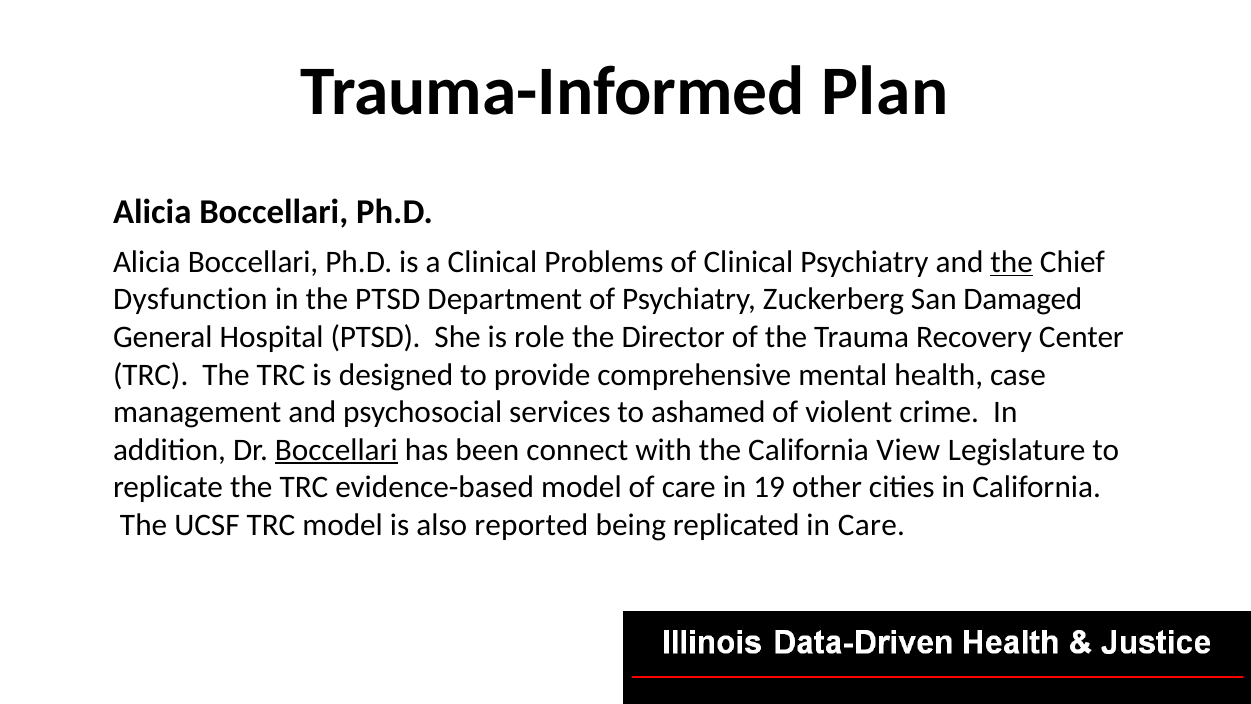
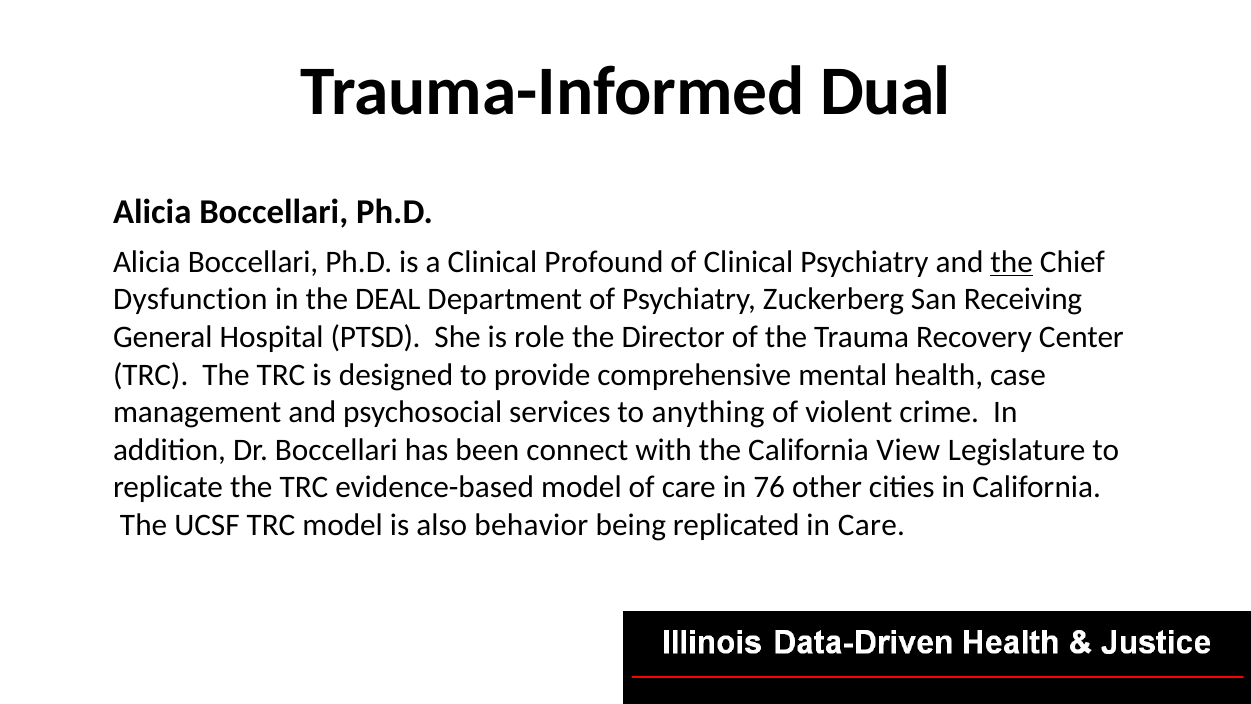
Plan: Plan -> Dual (886, 92)
Problems: Problems -> Profound (604, 262)
the PTSD: PTSD -> DEAL (388, 300)
Damaged: Damaged -> Receiving (1023, 300)
ashamed: ashamed -> anything (708, 412)
Boccellari underline: present -> none (336, 450)
19: 19 -> 76 (769, 487)
reported: reported -> behavior (531, 525)
